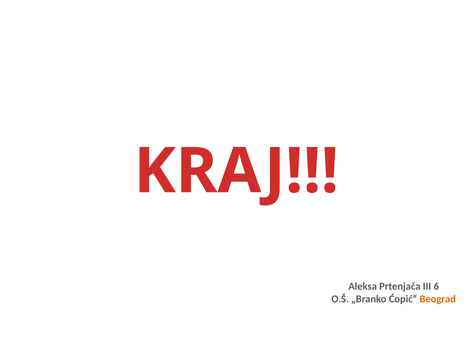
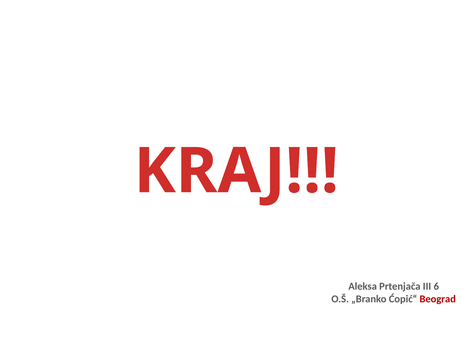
Beograd colour: orange -> red (438, 299)
